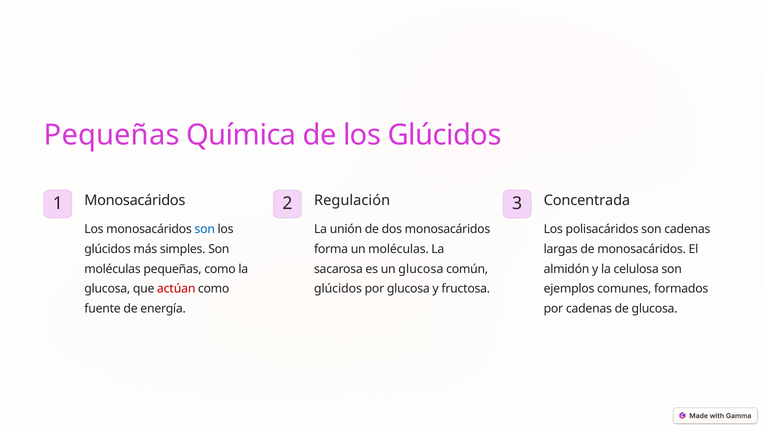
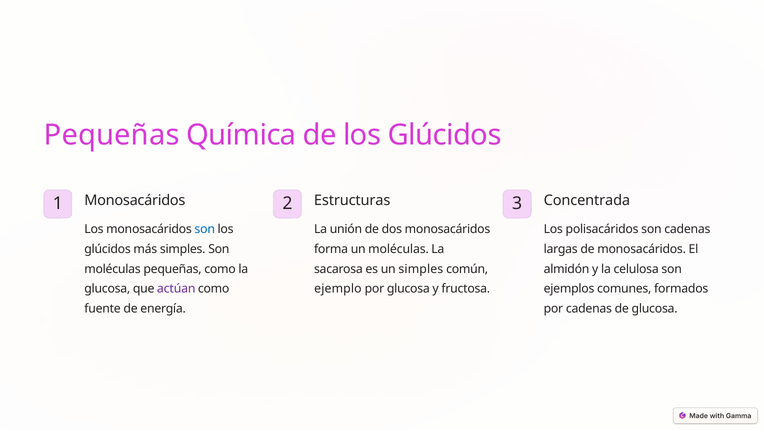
Regulación: Regulación -> Estructuras (352, 200)
un glucosa: glucosa -> simples (421, 269)
actúan colour: red -> purple (176, 289)
glúcidos: glúcidos -> ejemplo (338, 289)
